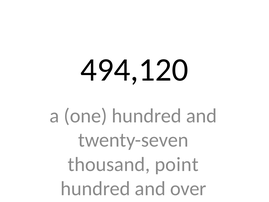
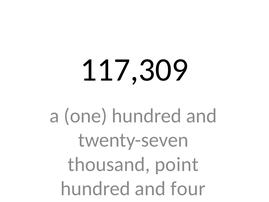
494,120: 494,120 -> 117,309 (134, 70)
over: over -> four (188, 188)
